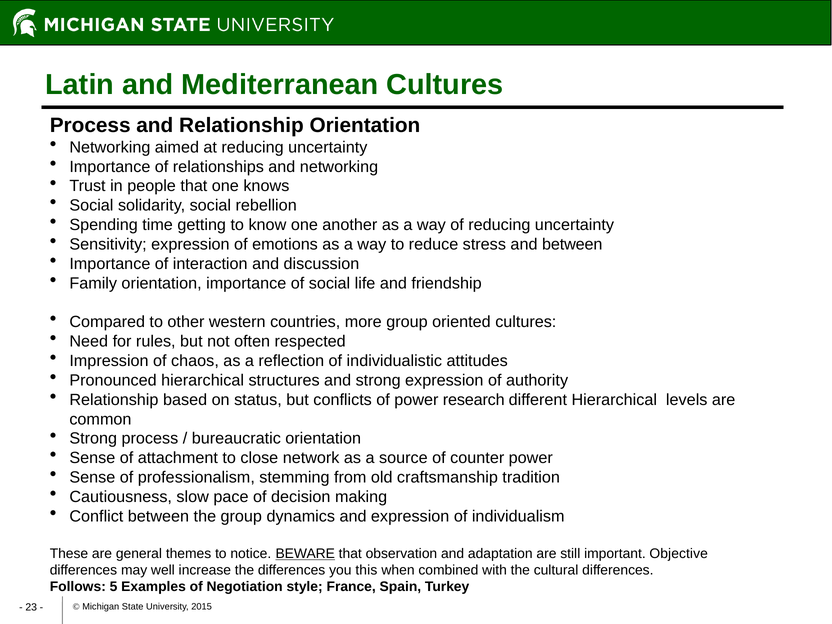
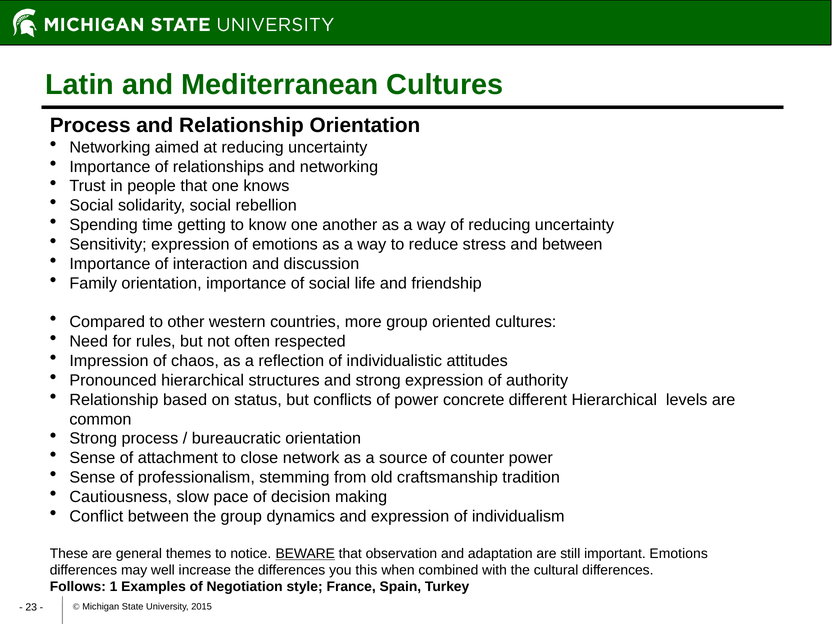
research: research -> concrete (474, 400)
important Objective: Objective -> Emotions (679, 554)
5: 5 -> 1 (114, 587)
